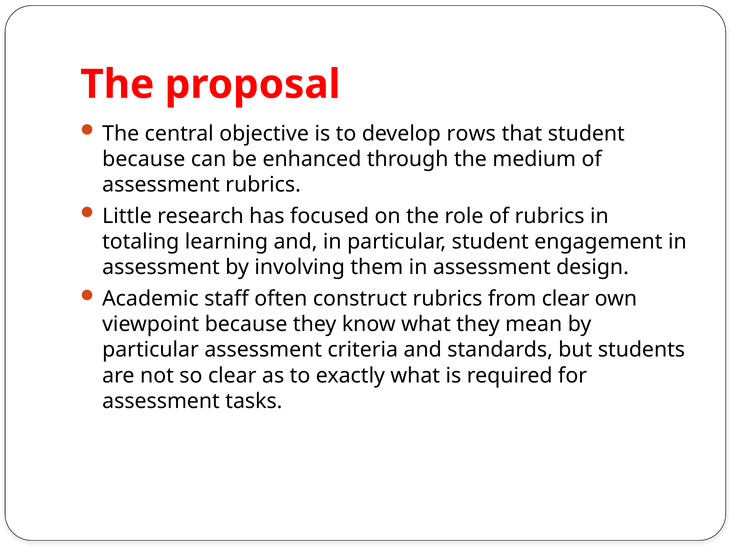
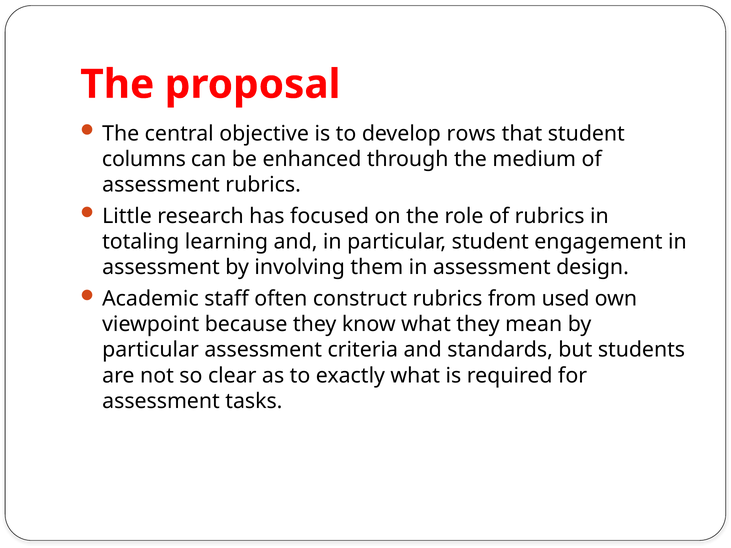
because: because -> columns (144, 159)
from clear: clear -> used (566, 299)
